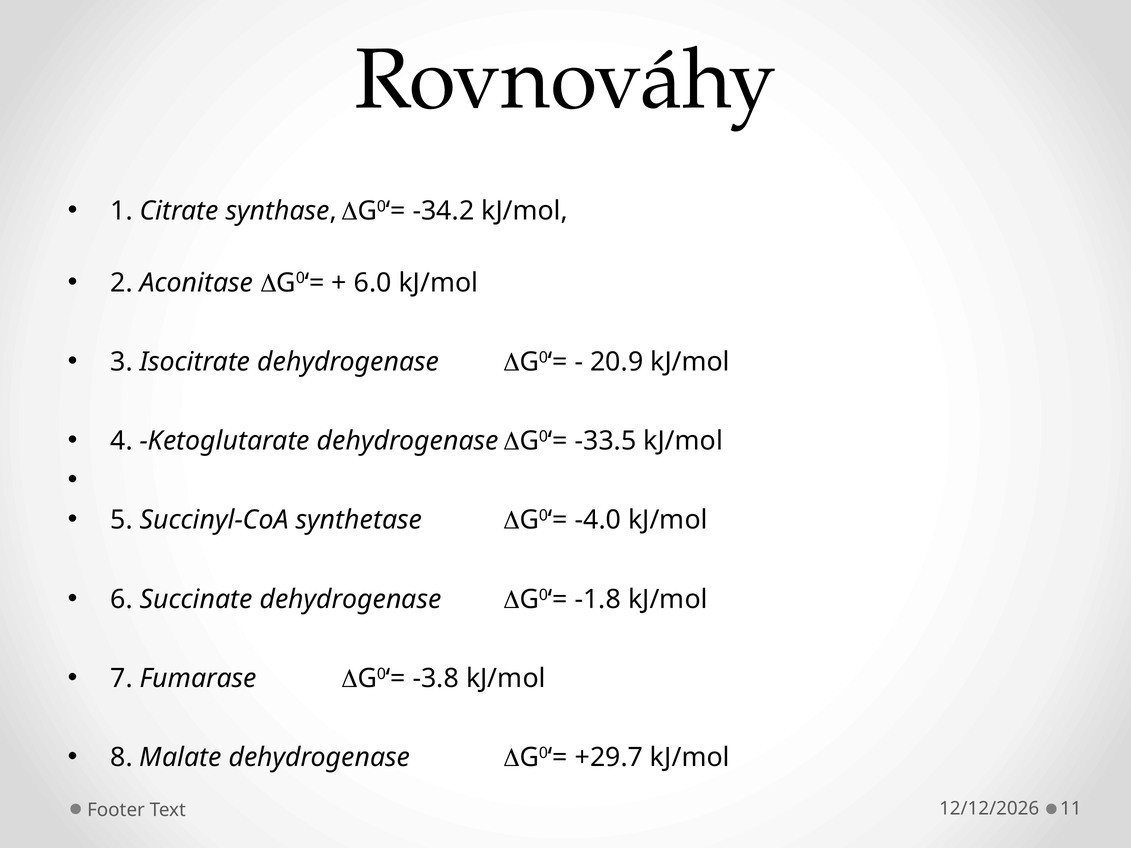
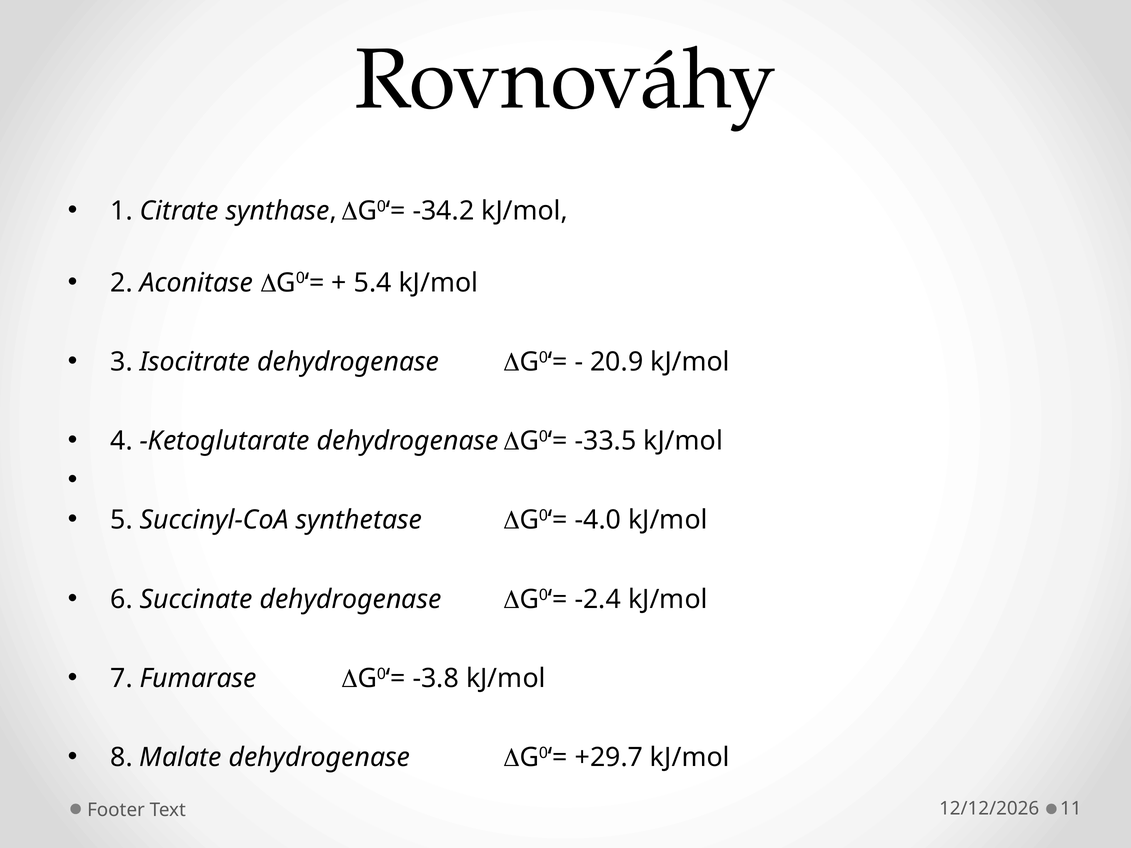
6.0: 6.0 -> 5.4 (373, 283)
-1.8: -1.8 -> -2.4 (598, 599)
